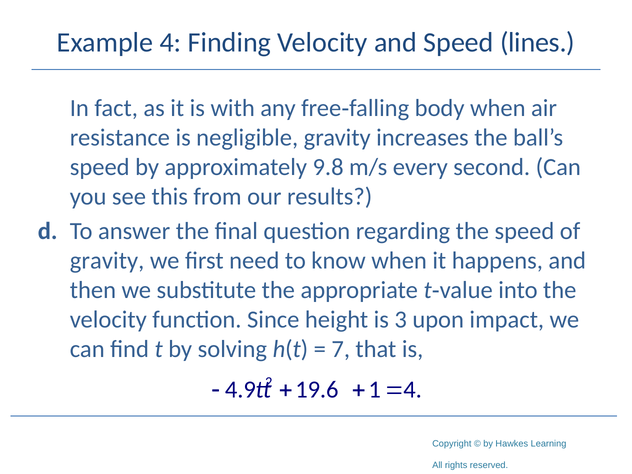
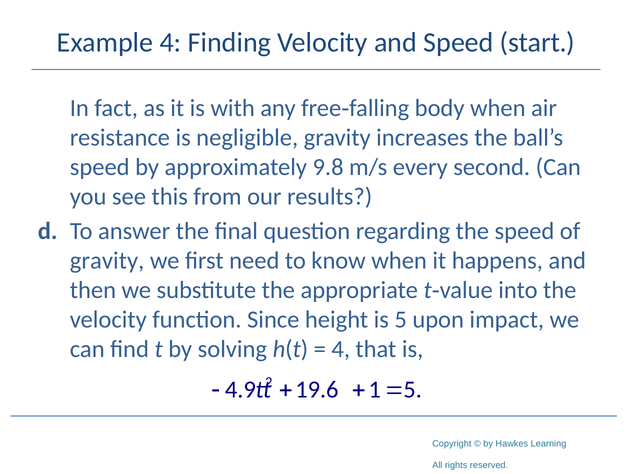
lines: lines -> start (537, 42)
is 3: 3 -> 5 (401, 320)
7: 7 -> 4 (341, 349)
4: 4 -> 5 (413, 389)
